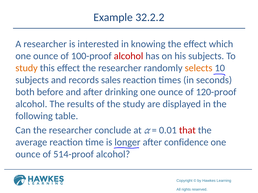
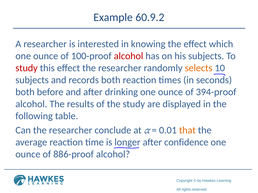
32.2.2: 32.2.2 -> 60.9.2 (150, 17)
study colour: orange -> red (27, 68)
records sales: sales -> both (111, 80)
120-proof: 120-proof -> 394-proof (216, 92)
that colour: red -> orange (187, 130)
514-proof: 514-proof -> 886-proof (74, 155)
